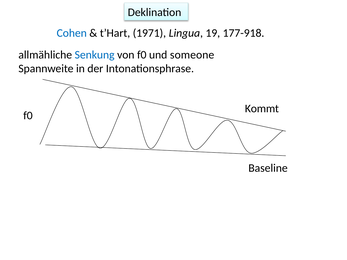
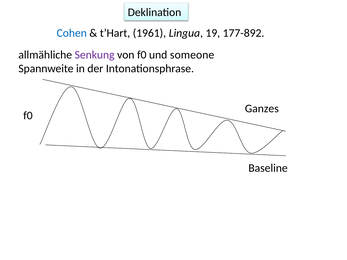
1971: 1971 -> 1961 (149, 33)
177-918: 177-918 -> 177-892 (244, 33)
Senkung colour: blue -> purple (95, 55)
Kommt: Kommt -> Ganzes (262, 109)
